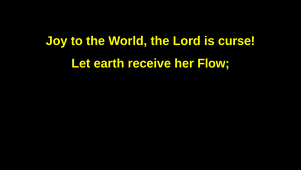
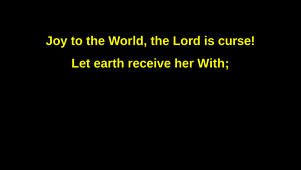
Flow: Flow -> With (213, 63)
